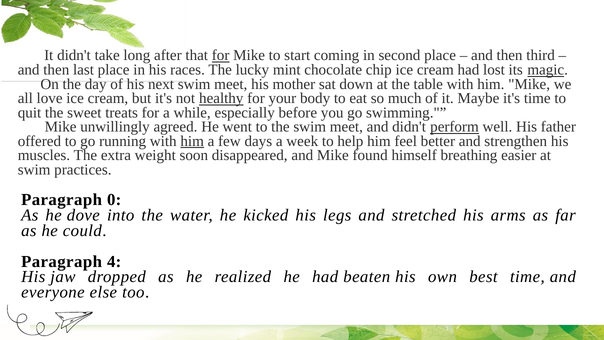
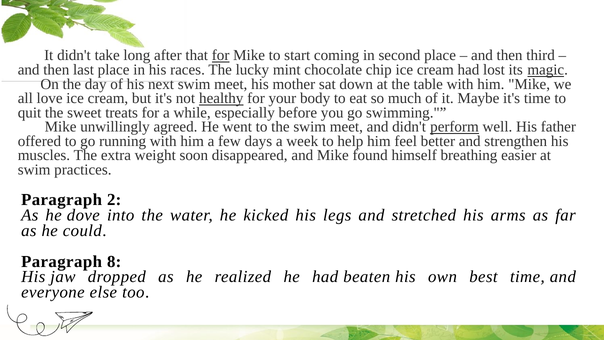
him underline: present -> none (192, 141)
0: 0 -> 2 (114, 200)
4: 4 -> 8 (114, 261)
